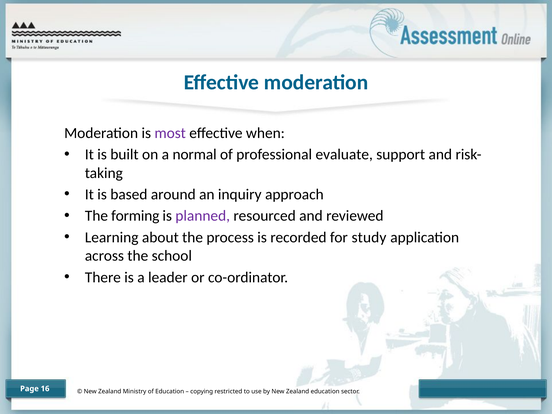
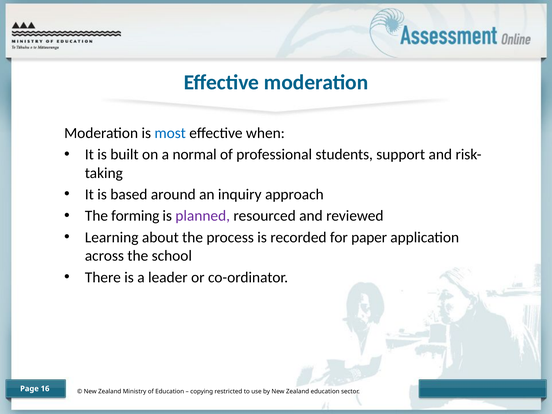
most colour: purple -> blue (170, 133)
evaluate: evaluate -> students (344, 155)
study: study -> paper (369, 237)
